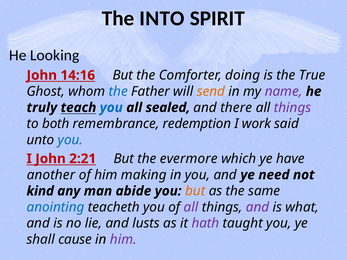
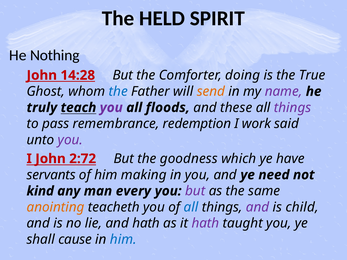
INTO: INTO -> HELD (162, 18)
Looking: Looking -> Nothing (55, 55)
14:16: 14:16 -> 14:28 (78, 75)
you colour: blue -> purple (111, 108)
sealed: sealed -> floods (168, 108)
there: there -> these (236, 108)
both: both -> pass (56, 124)
you colour: blue -> purple (70, 140)
2:21: 2:21 -> 2:72 (83, 159)
evermore: evermore -> goodness (189, 159)
another: another -> servants (51, 175)
abide: abide -> every (133, 191)
but colour: orange -> purple (195, 191)
anointing colour: blue -> orange (56, 207)
all colour: purple -> blue (191, 207)
what: what -> child (302, 207)
and lusts: lusts -> hath (146, 224)
him colour: purple -> blue (123, 240)
